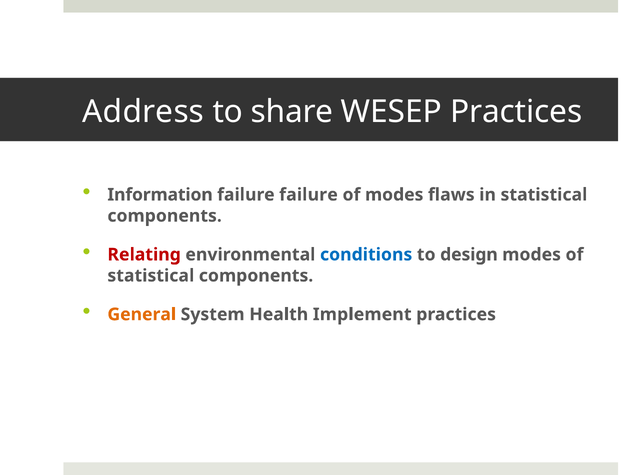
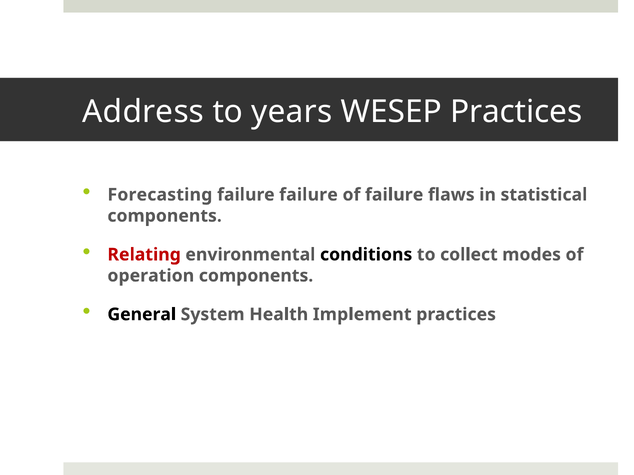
share: share -> years (292, 112)
Information: Information -> Forecasting (160, 195)
of modes: modes -> failure (394, 195)
conditions colour: blue -> black (366, 255)
design: design -> collect (469, 255)
statistical: statistical -> operation (151, 276)
General colour: orange -> black (142, 315)
